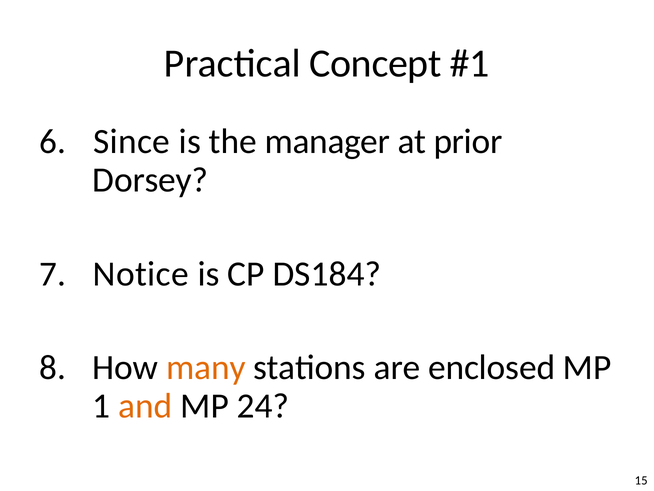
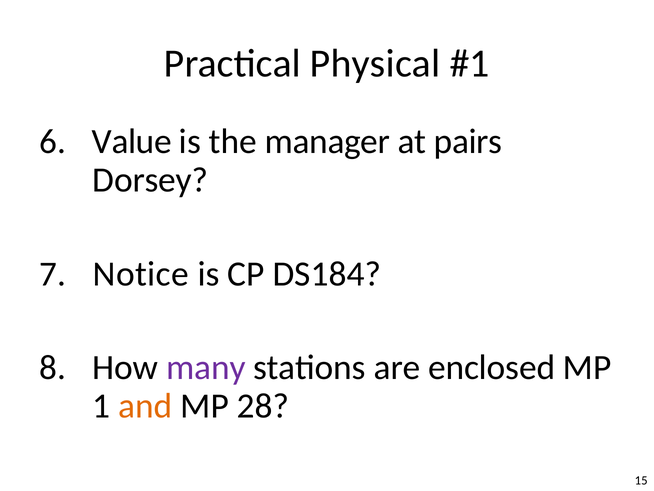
Concept: Concept -> Physical (375, 63)
Since: Since -> Value (132, 141)
prior: prior -> pairs (468, 141)
many colour: orange -> purple (206, 367)
24: 24 -> 28 (263, 406)
